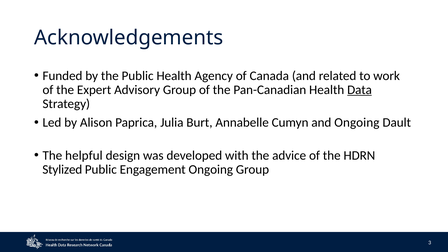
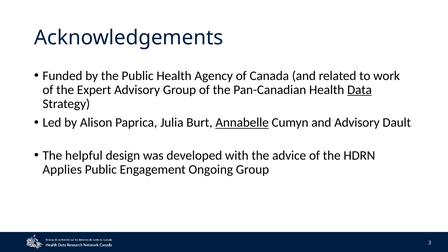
Annabelle underline: none -> present (242, 123)
and Ongoing: Ongoing -> Advisory (357, 123)
Stylized: Stylized -> Applies (62, 170)
